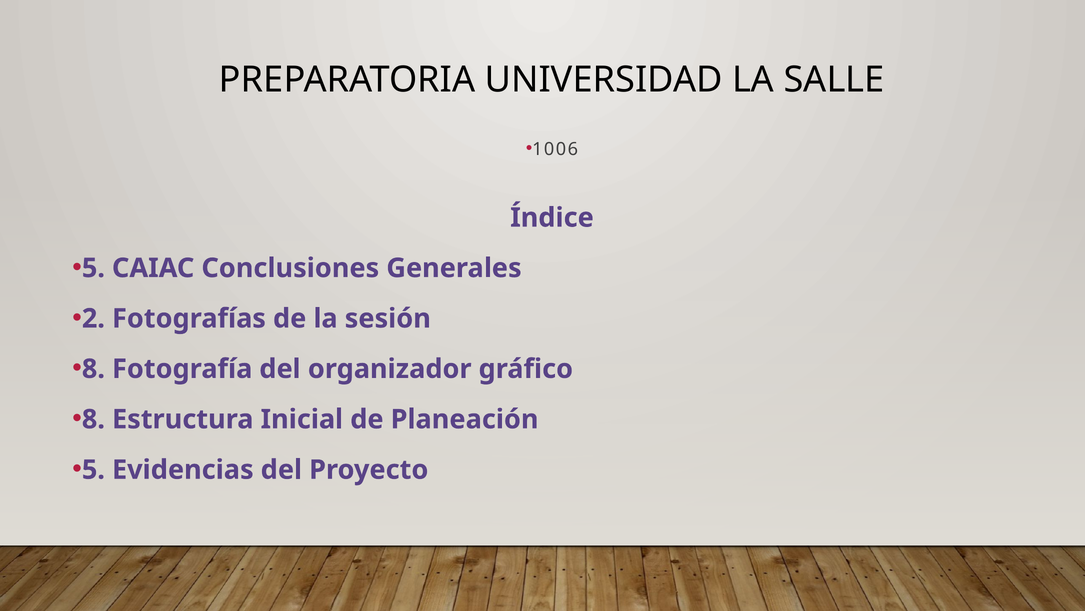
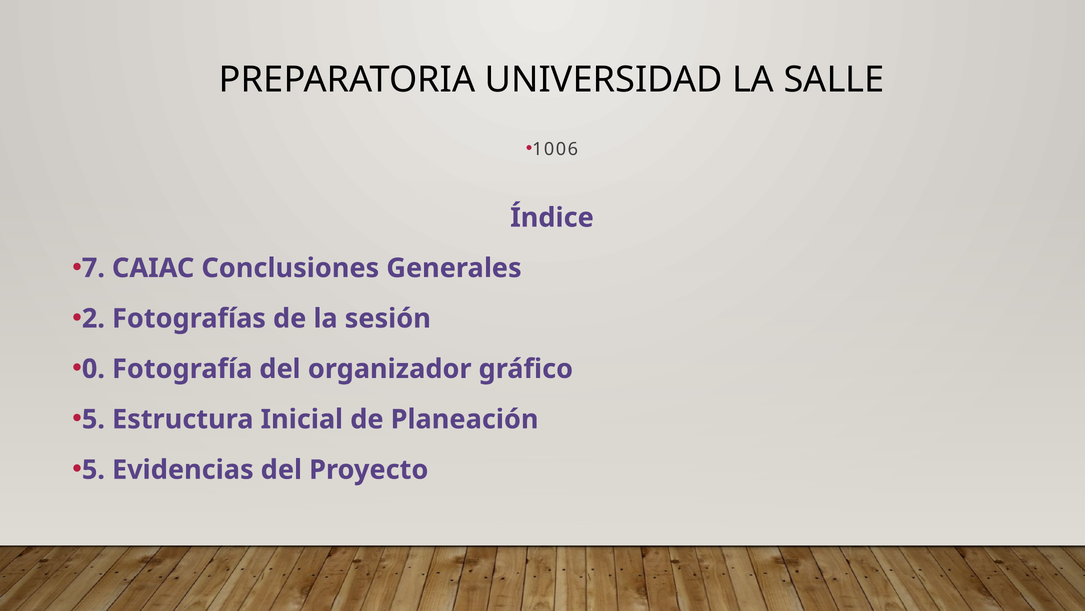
5: 5 -> 7 (93, 268)
8: 8 -> 0 (93, 369)
8: 8 -> 5 (93, 419)
